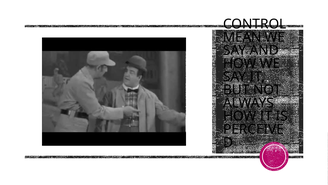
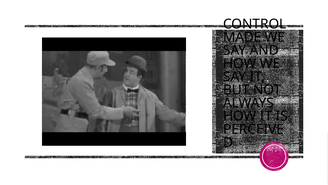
MEAN: MEAN -> MADE (242, 37)
